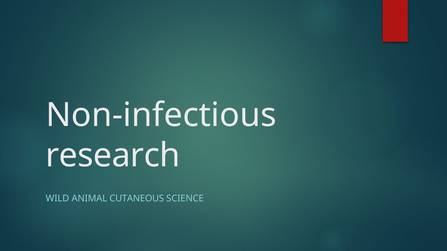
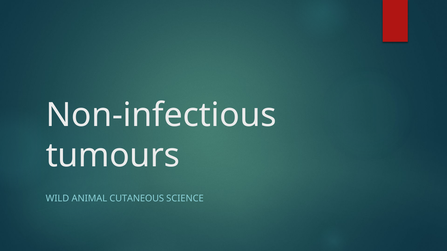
research: research -> tumours (113, 156)
